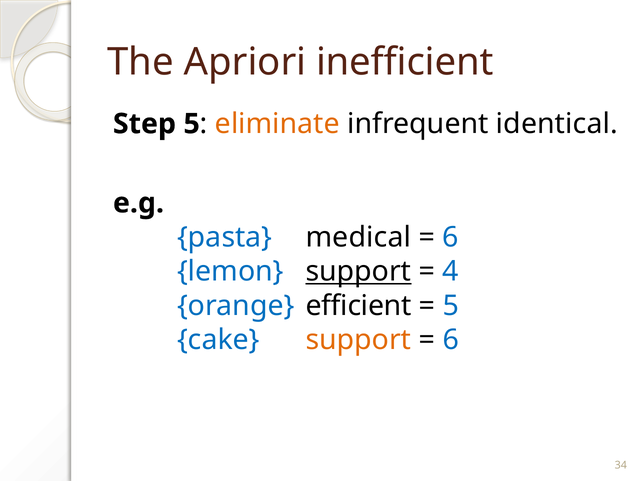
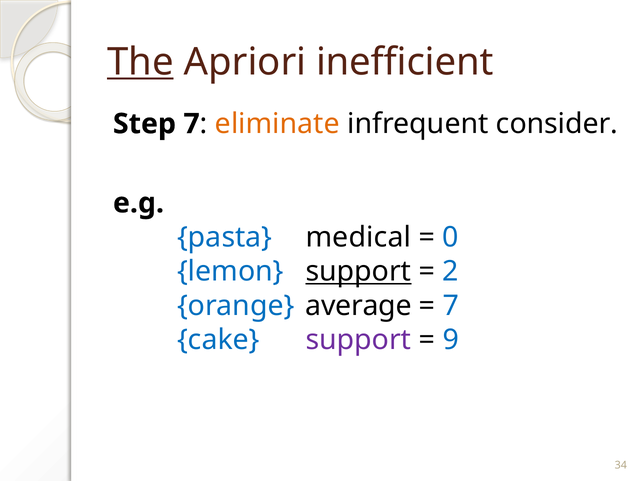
The underline: none -> present (140, 62)
Step 5: 5 -> 7 (192, 124)
identical: identical -> consider (557, 124)
6: 6 -> 0 (451, 238)
4: 4 -> 2 (451, 272)
efficient: efficient -> average (359, 306)
5: 5 -> 7 (451, 306)
support colour: orange -> purple (358, 340)
6: 6 -> 9 (451, 340)
